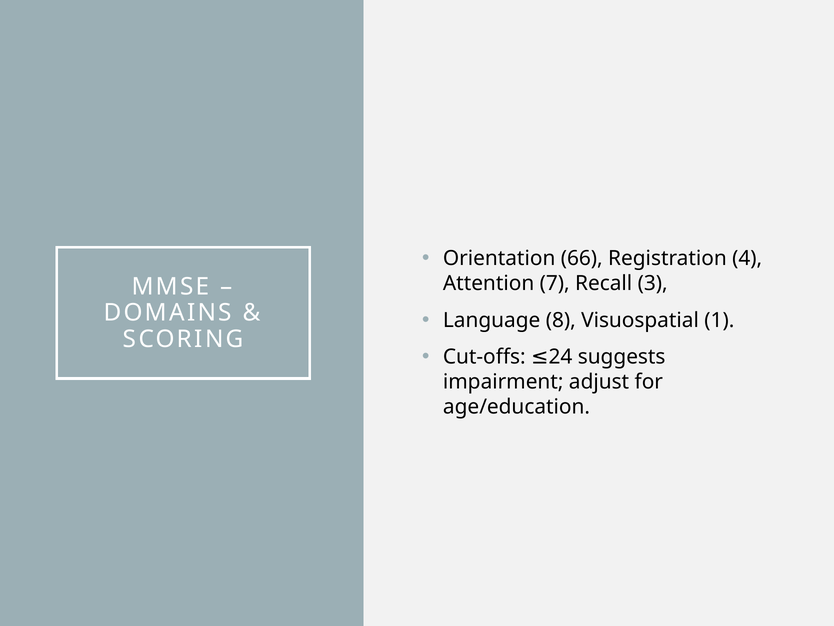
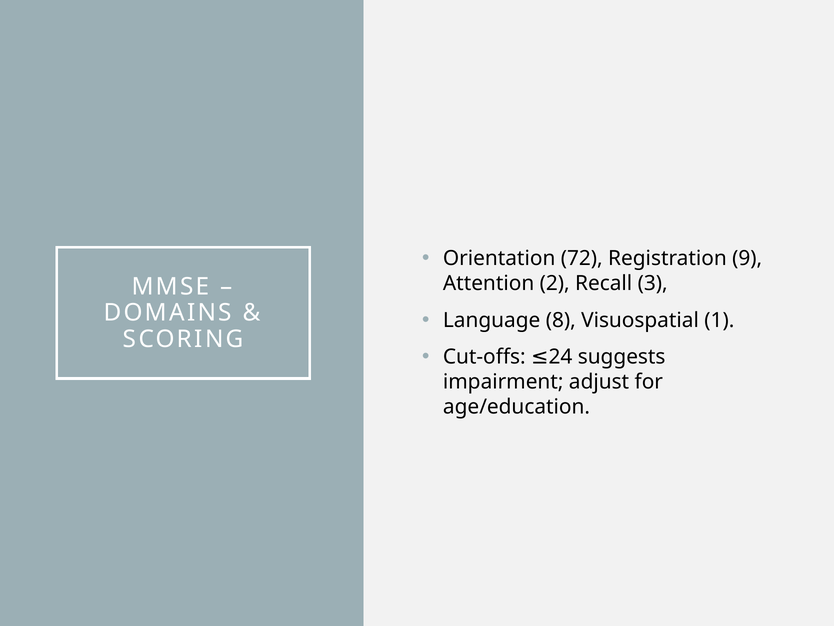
66: 66 -> 72 (582, 258)
4: 4 -> 9 (747, 258)
7: 7 -> 2 (555, 283)
